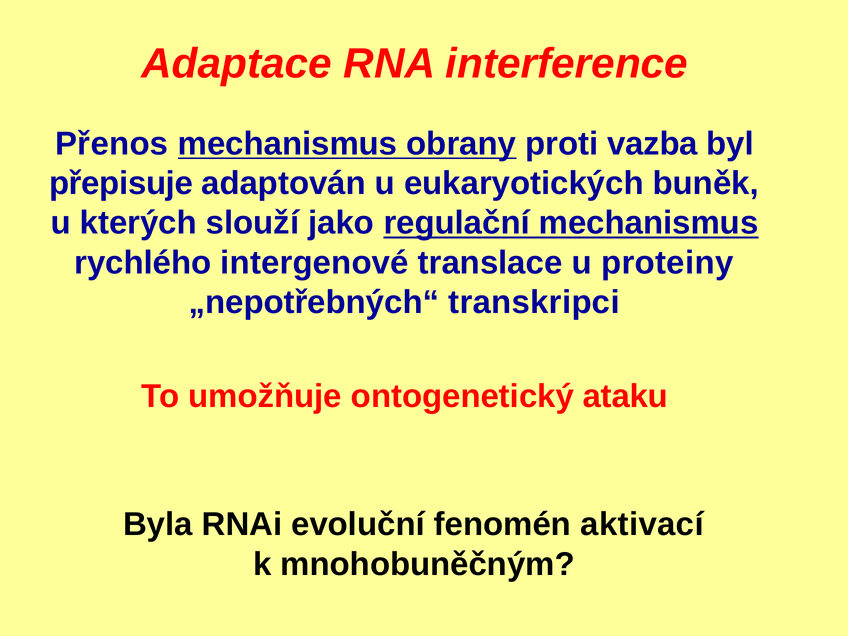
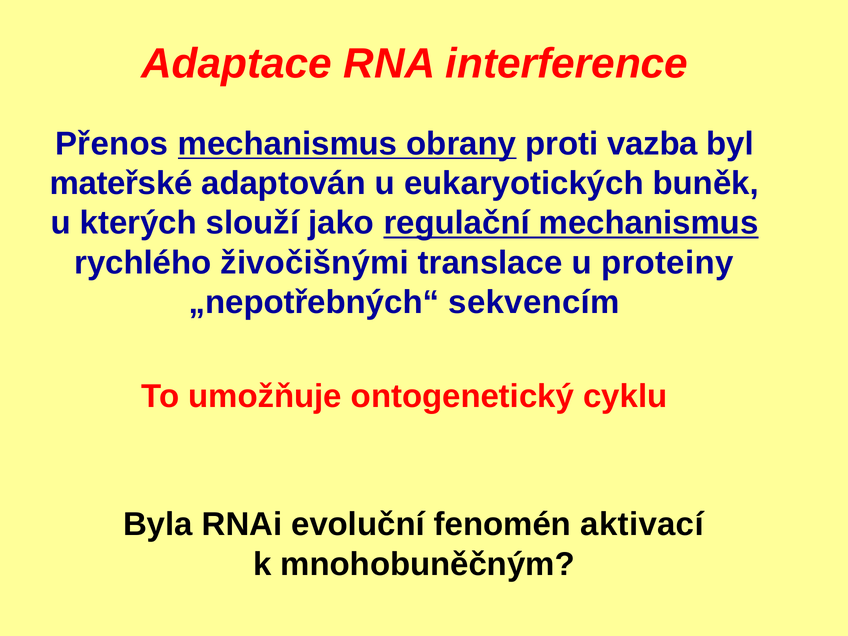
přepisuje: přepisuje -> mateřské (121, 183)
intergenové: intergenové -> živočišnými (315, 263)
transkripci: transkripci -> sekvencím (534, 302)
ataku: ataku -> cyklu (625, 396)
